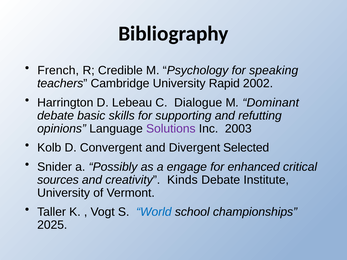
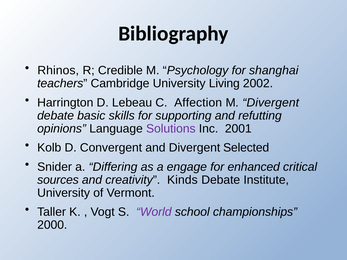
French: French -> Rhinos (58, 71)
speaking: speaking -> shanghai (274, 71)
Rapid: Rapid -> Living (224, 84)
Dialogue: Dialogue -> Affection (198, 103)
M Dominant: Dominant -> Divergent (271, 103)
2003: 2003 -> 2001 (238, 129)
Possibly: Possibly -> Differing (113, 167)
World colour: blue -> purple (154, 212)
2025: 2025 -> 2000 (52, 225)
